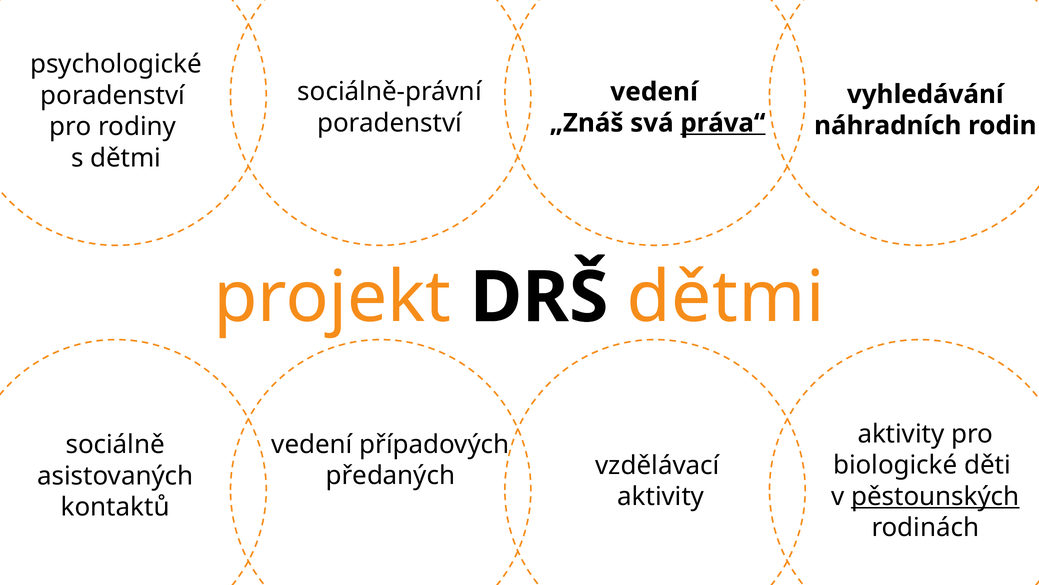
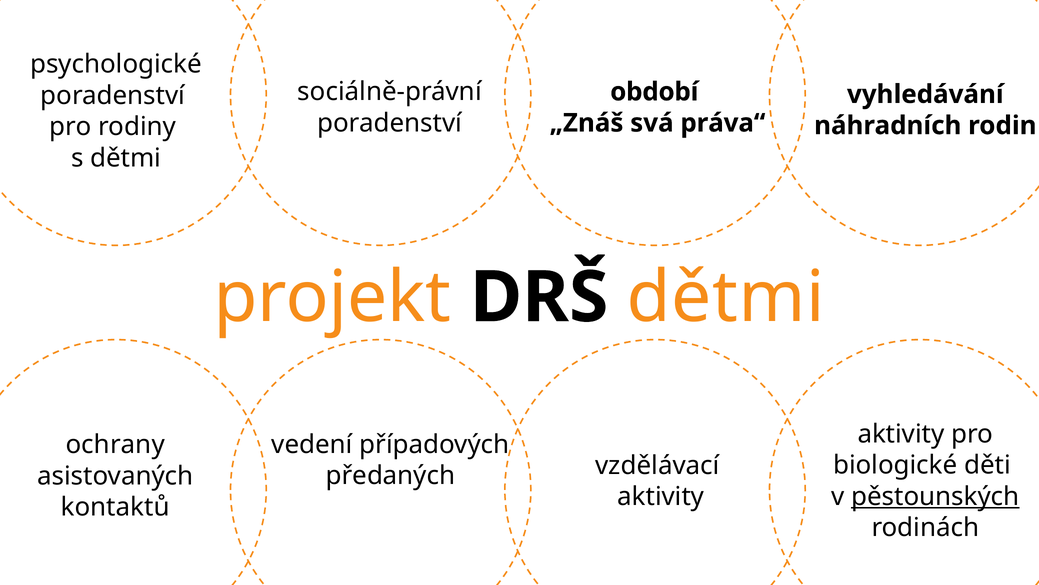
vedení: vedení -> období (654, 92)
práva“ underline: present -> none (723, 123)
sociálně: sociálně -> ochrany (115, 444)
